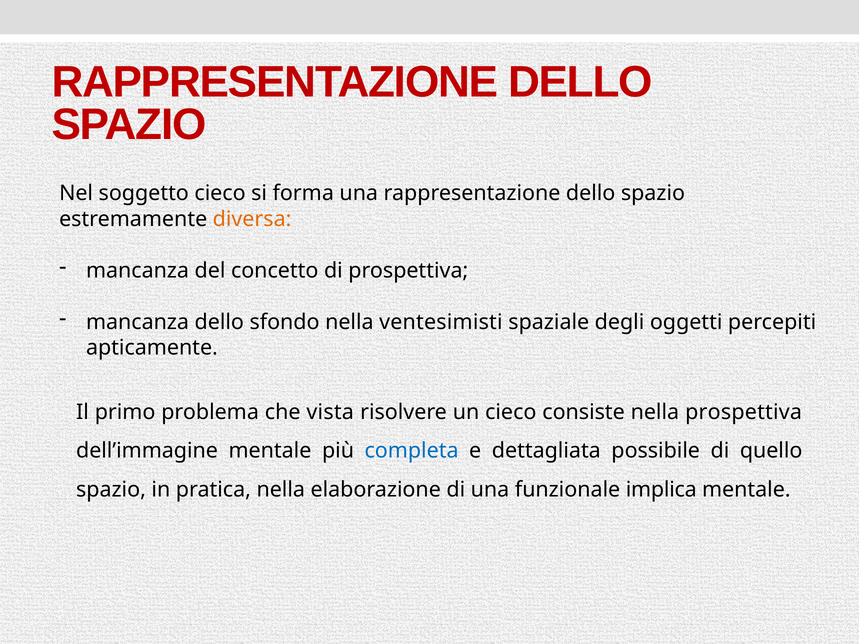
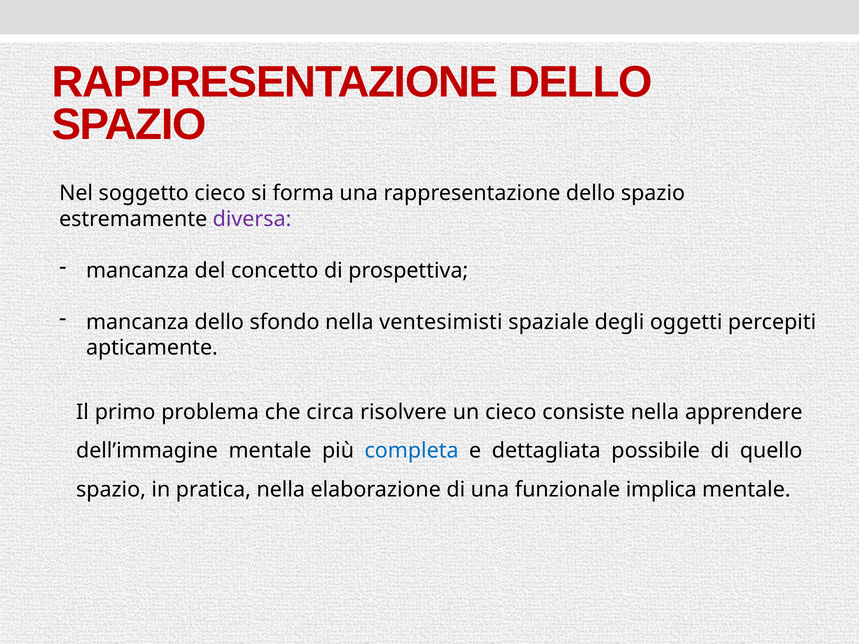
diversa colour: orange -> purple (252, 219)
vista: vista -> circa (330, 412)
nella prospettiva: prospettiva -> apprendere (744, 412)
